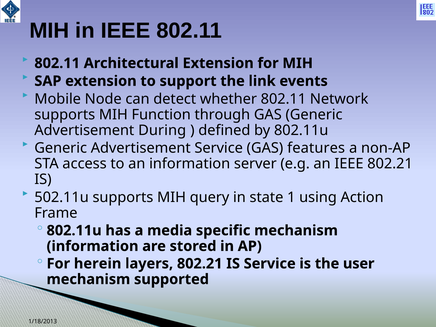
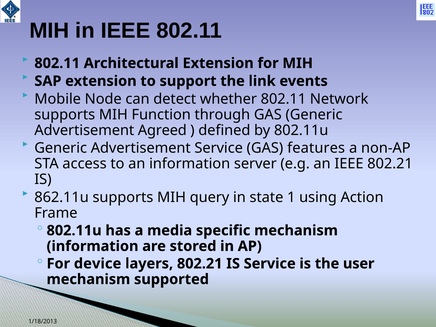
During: During -> Agreed (162, 130)
502.11u: 502.11u -> 862.11u (62, 197)
herein: herein -> device (98, 264)
